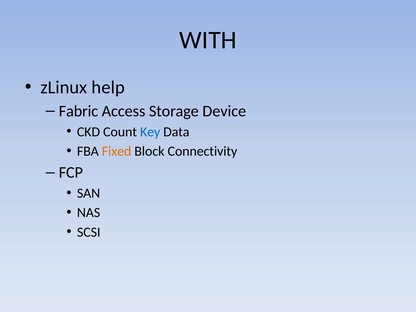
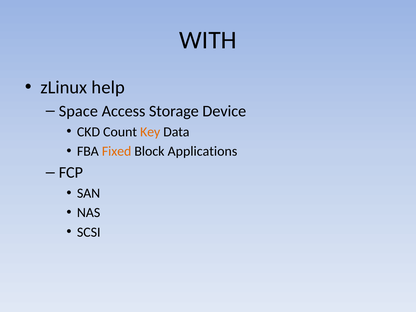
Fabric: Fabric -> Space (78, 111)
Key colour: blue -> orange (150, 132)
Connectivity: Connectivity -> Applications (202, 151)
